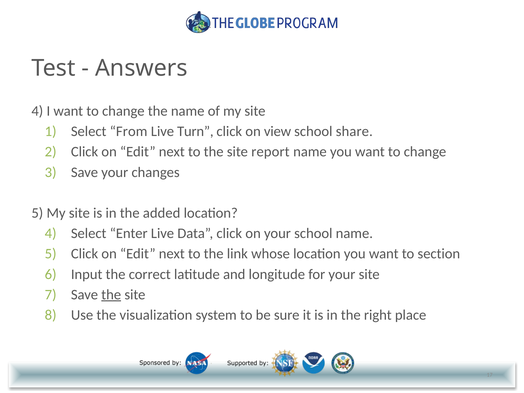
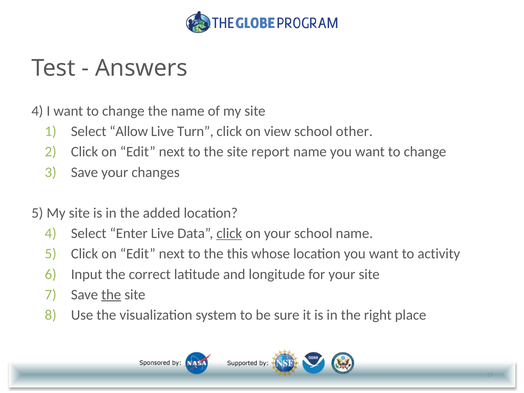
From: From -> Allow (129, 131)
share: share -> other (354, 131)
click underline: none -> present (229, 233)
link: link -> this (237, 254)
section: section -> activity (439, 254)
